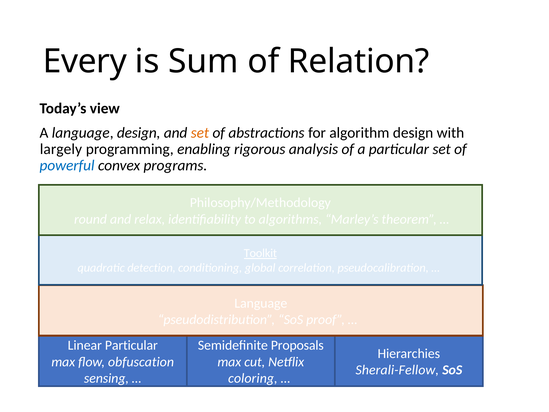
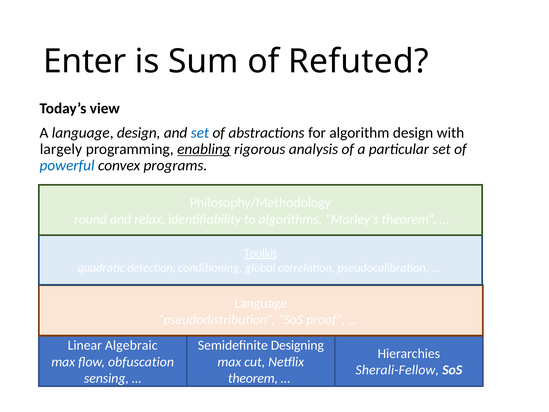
Every: Every -> Enter (85, 61)
Relation: Relation -> Refuted (358, 61)
set colour: orange -> blue (200, 133)
enabling underline: none -> present (204, 149)
Linear Particular: Particular -> Algebraic (131, 345)
Proposals: Proposals -> Designing (297, 345)
coloring: coloring -> theorem (253, 378)
